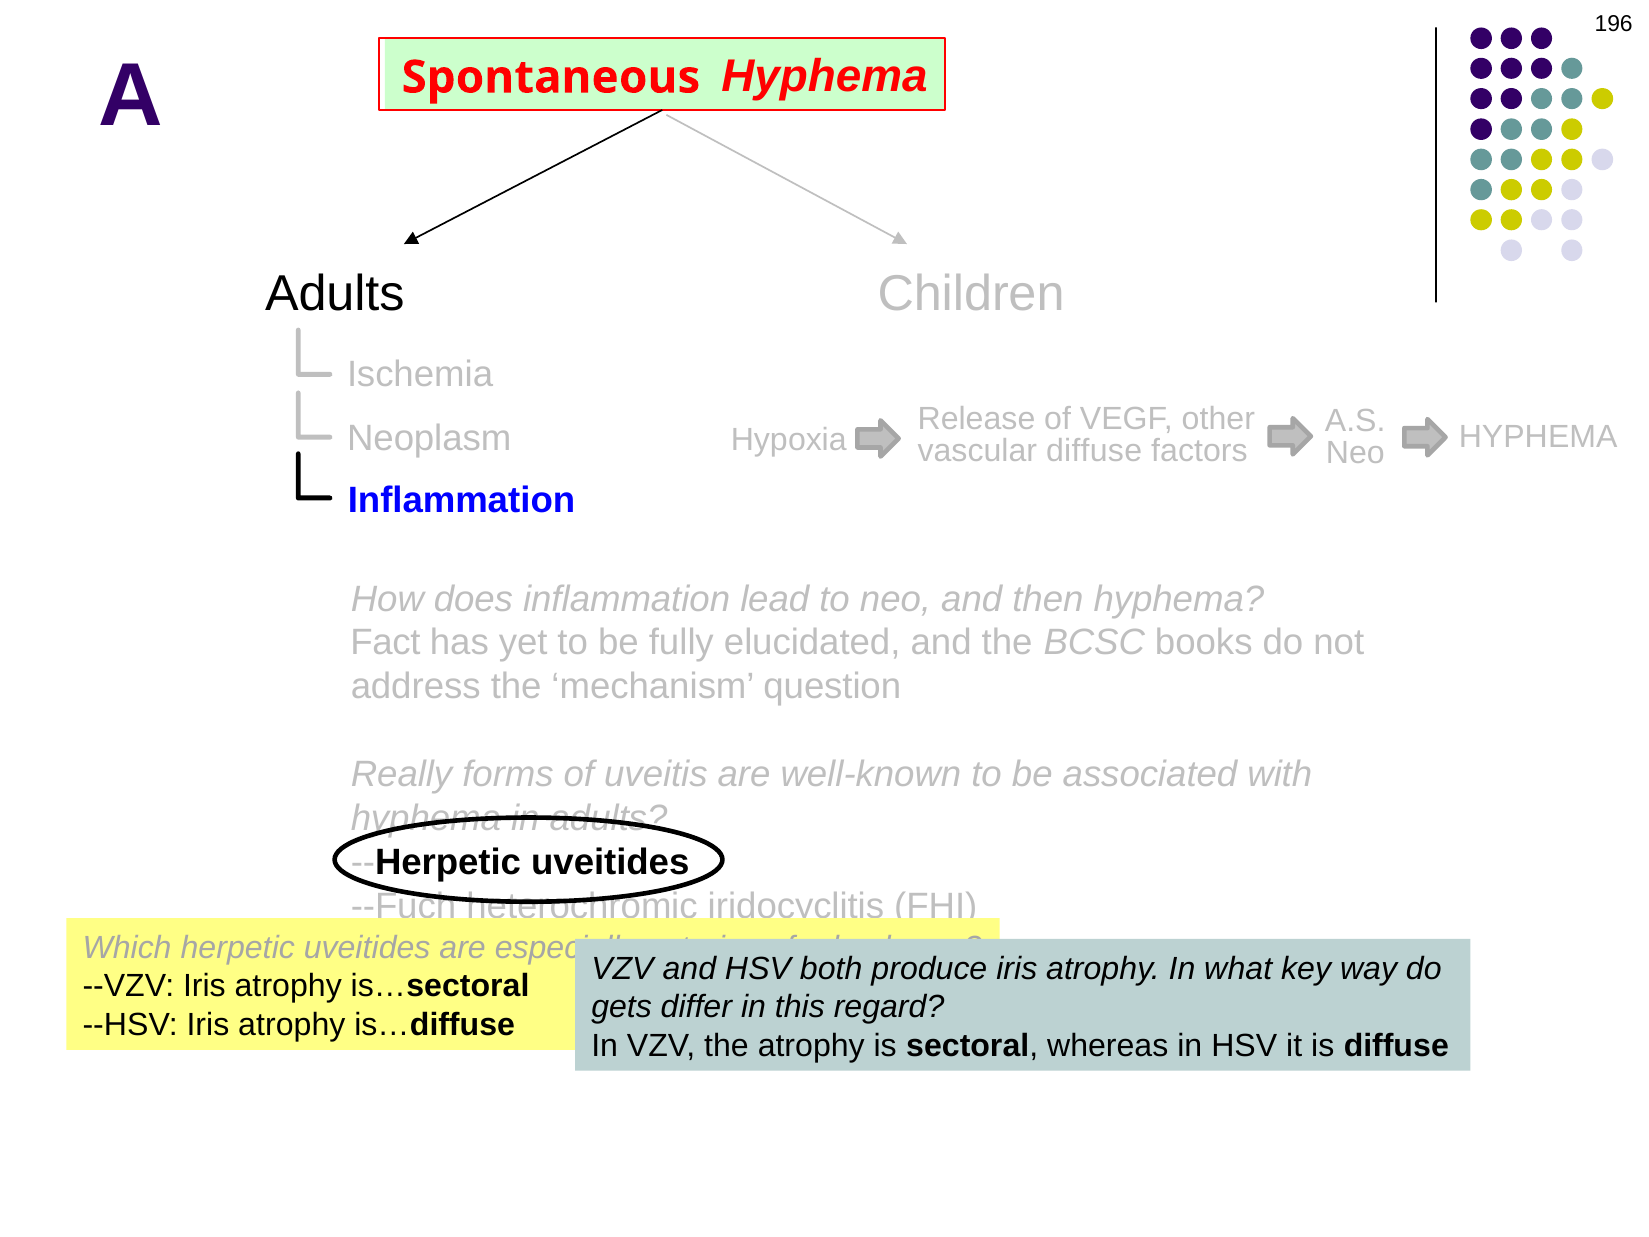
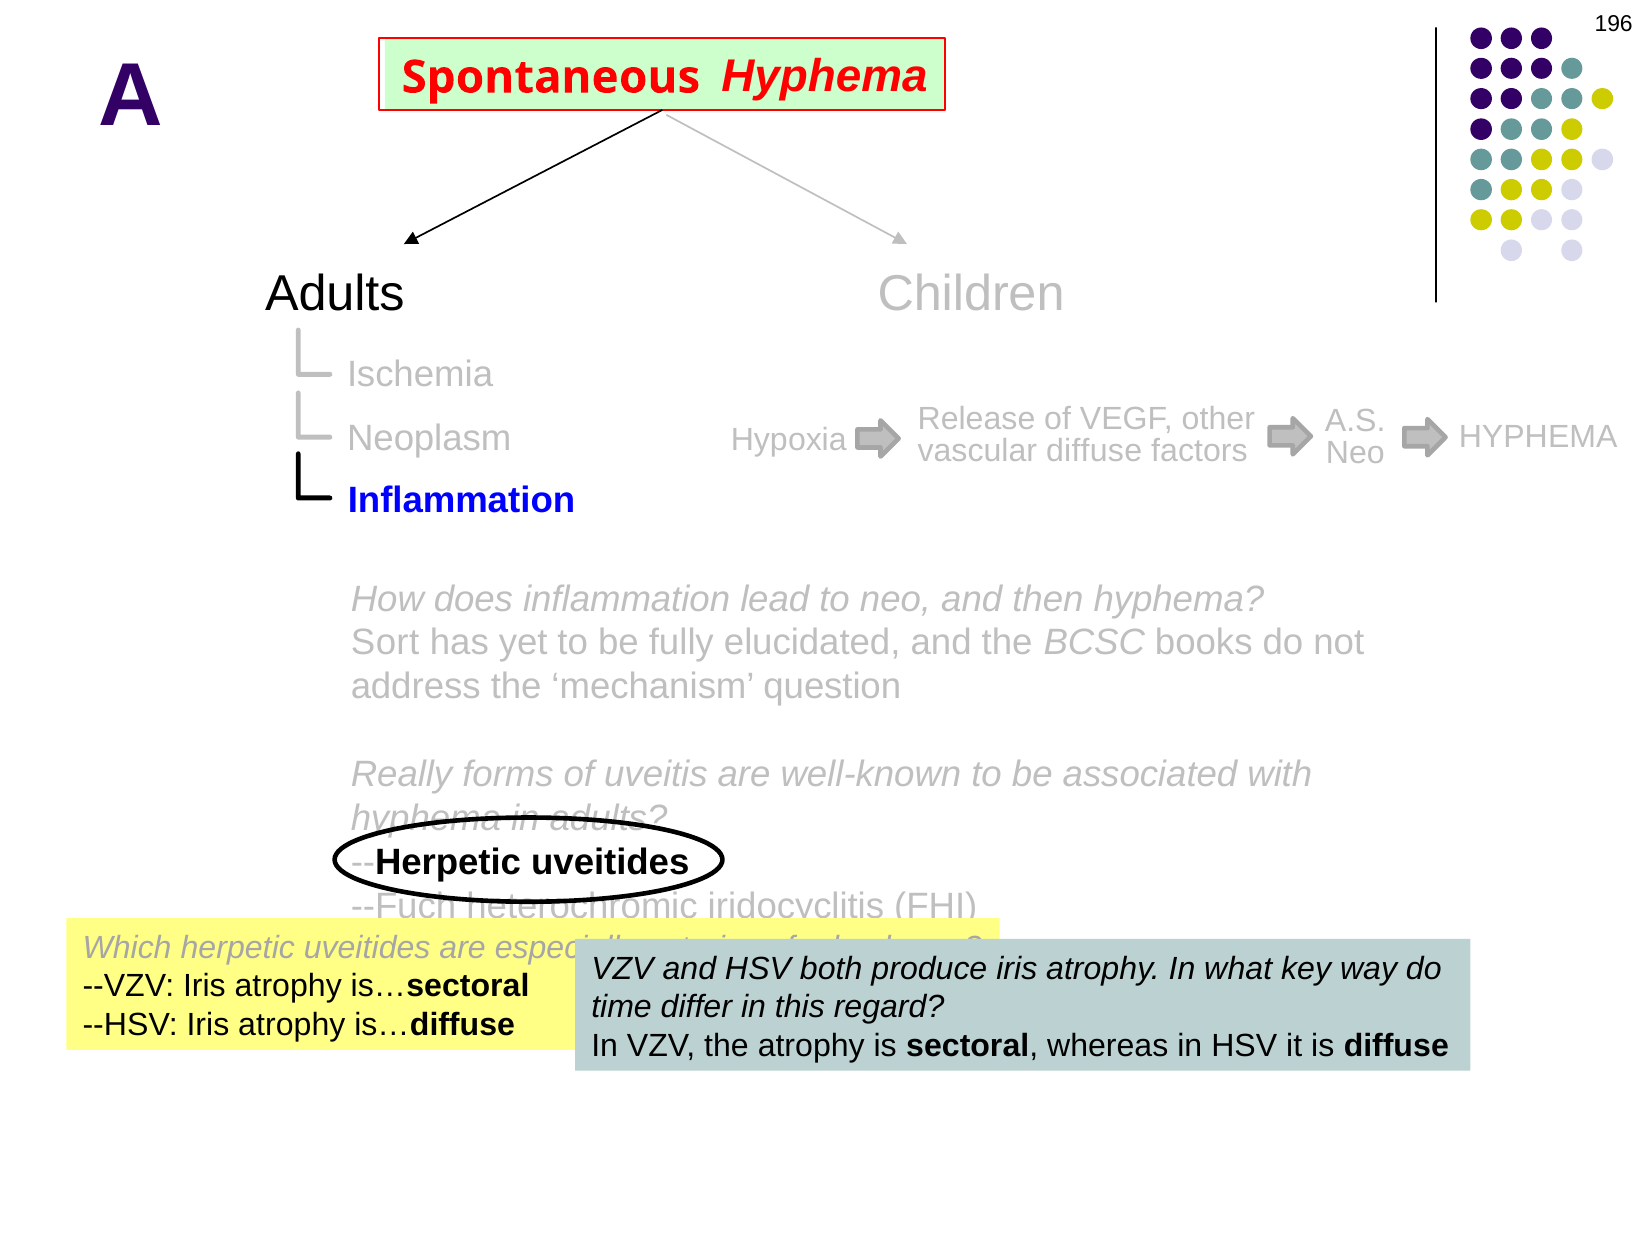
Fact: Fact -> Sort (385, 643)
gets: gets -> time (622, 1007)
